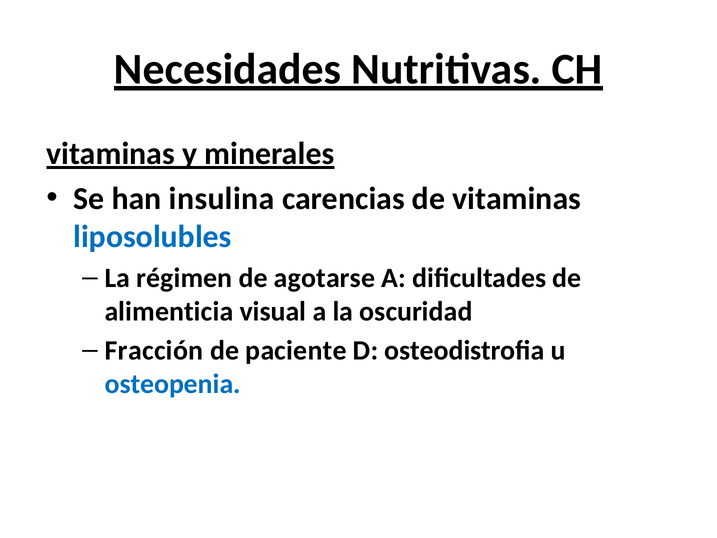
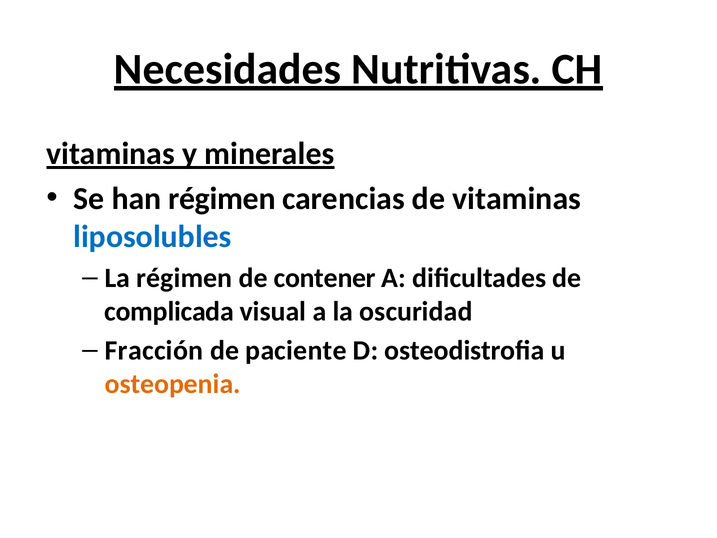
han insulina: insulina -> régimen (222, 198)
agotarse: agotarse -> contener (325, 278)
alimenticia: alimenticia -> complicada (169, 311)
osteopenia colour: blue -> orange (173, 384)
